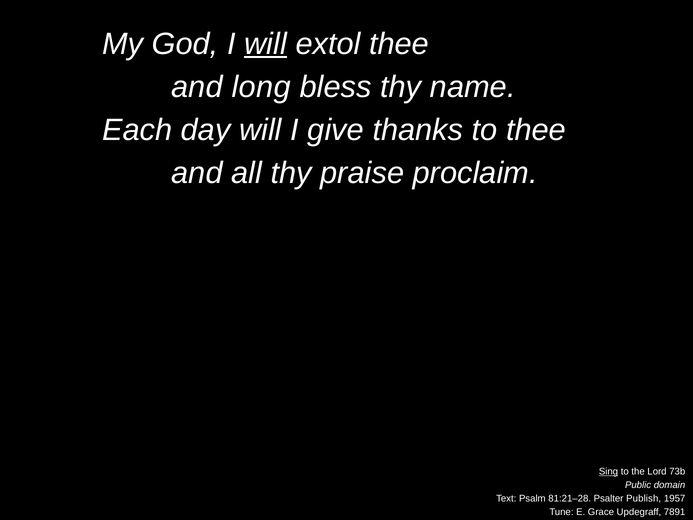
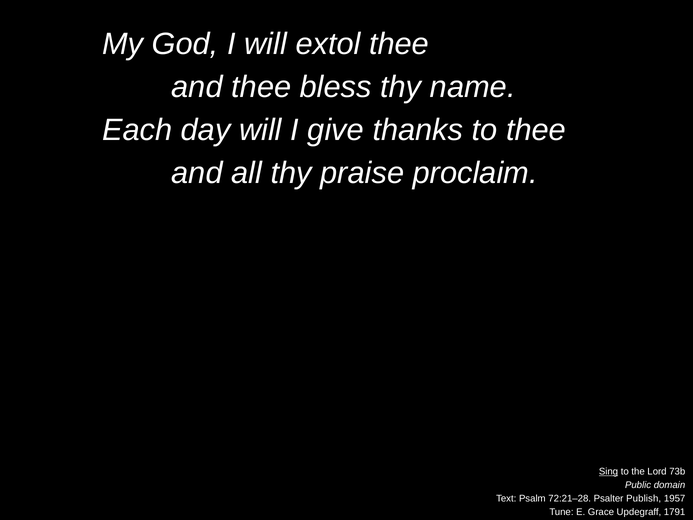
will underline: present -> none (266, 44)
and long: long -> thee (261, 87)
81:21–28: 81:21–28 -> 72:21–28 (570, 498)
7891: 7891 -> 1791 (675, 512)
